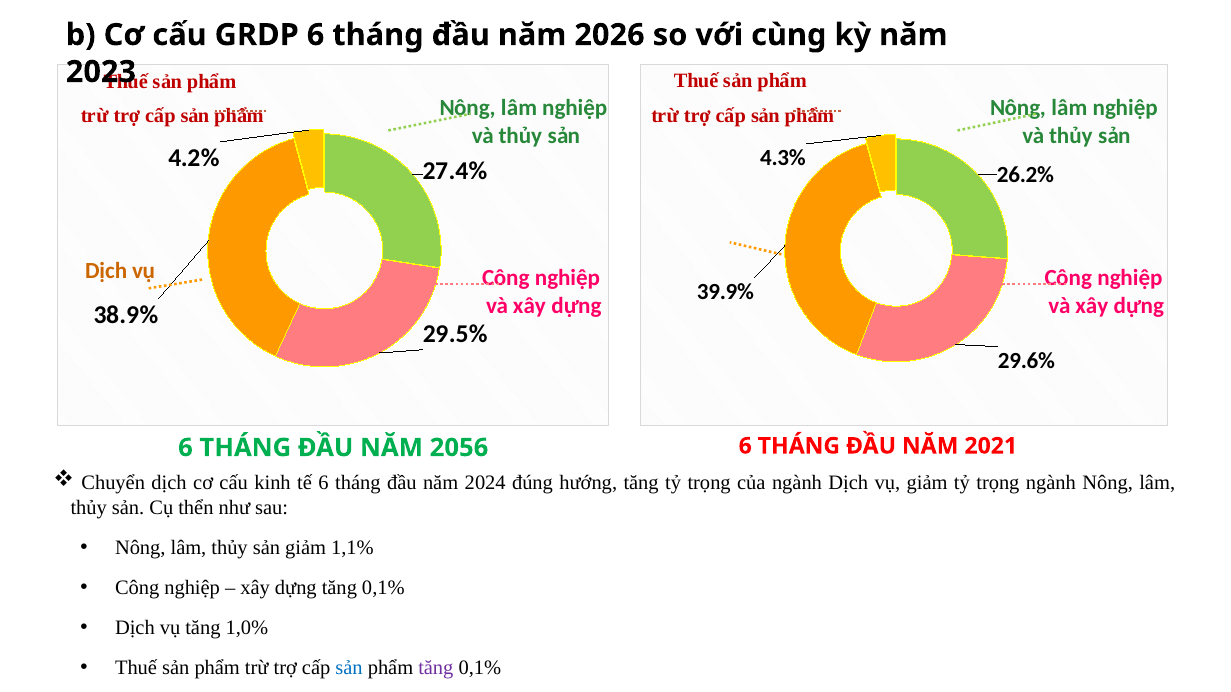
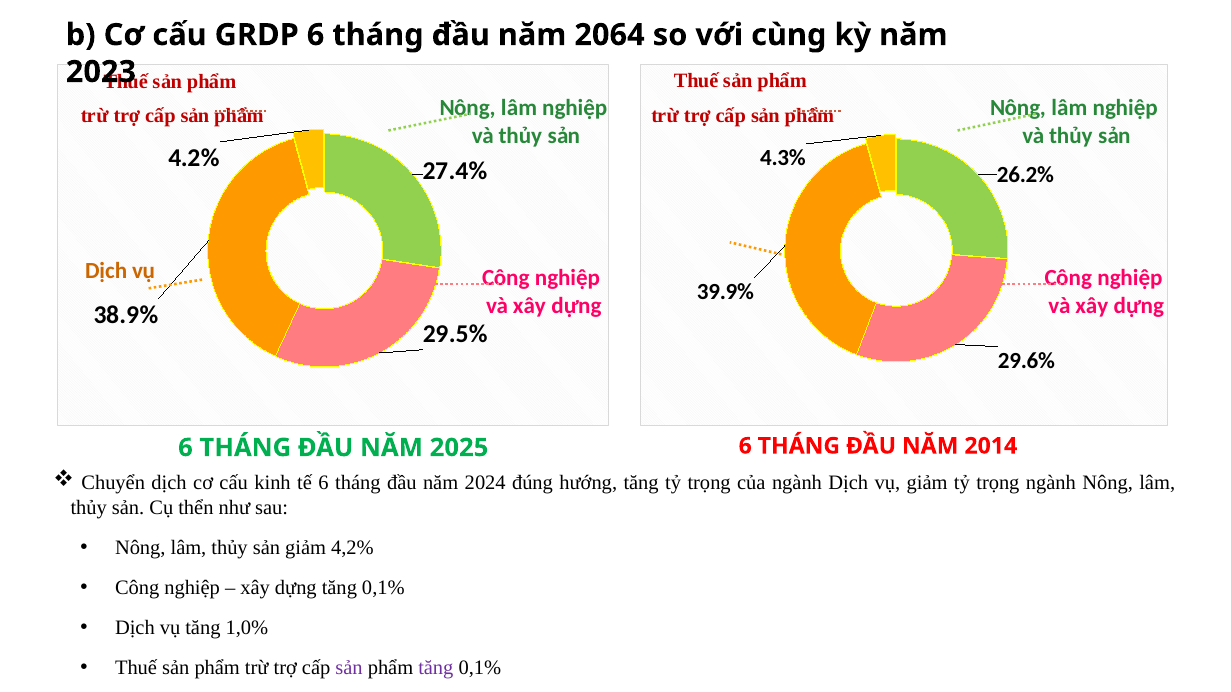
2026: 2026 -> 2064 (610, 35)
2021: 2021 -> 2014 (991, 446)
2056: 2056 -> 2025 (459, 448)
1,1%: 1,1% -> 4,2% (352, 548)
sản colour: blue -> purple (349, 668)
